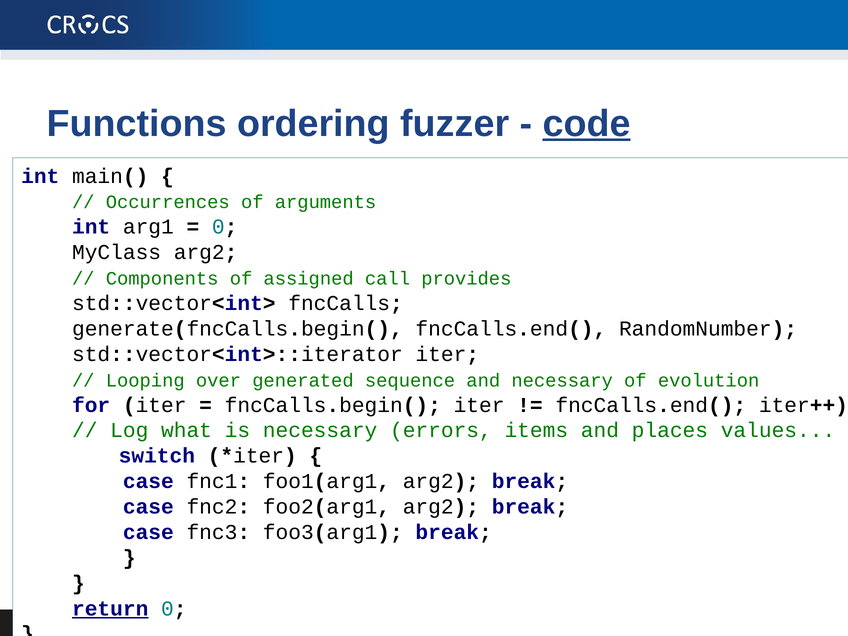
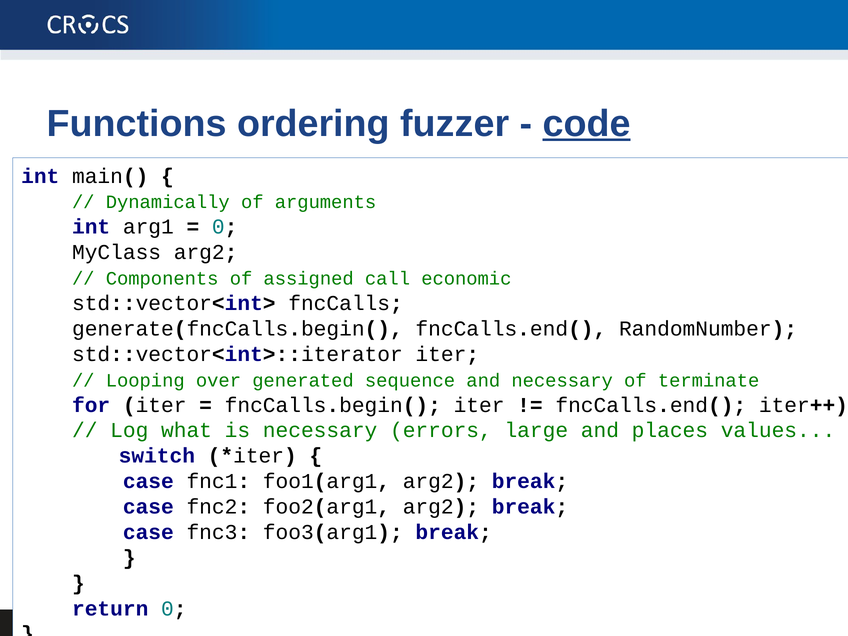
Occurrences: Occurrences -> Dynamically (168, 202)
provides: provides -> economic (466, 279)
evolution: evolution -> terminate (709, 380)
items: items -> large (536, 430)
return underline: present -> none (110, 609)
